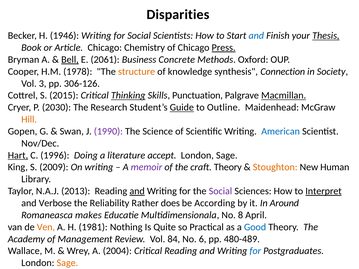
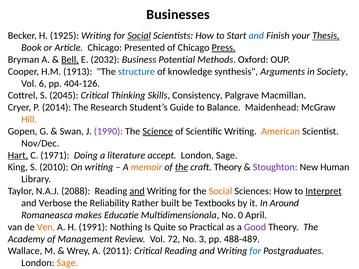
Disparities: Disparities -> Businesses (178, 15)
1946: 1946 -> 1925 (64, 36)
Social underline: none -> present (139, 36)
Chemistry: Chemistry -> Presented (145, 48)
2061: 2061 -> 2032 (105, 60)
Concrete: Concrete -> Potential (177, 60)
1978: 1978 -> 1913 (78, 72)
structure colour: orange -> blue (137, 72)
Connection: Connection -> Arguments (283, 72)
3: 3 -> 6 (43, 84)
306-126: 306-126 -> 404-126 (82, 84)
2015: 2015 -> 2045 (64, 96)
Thinking underline: present -> none (128, 96)
Punctuation: Punctuation -> Consistency (197, 96)
Macmillan underline: present -> none (284, 96)
2030: 2030 -> 2014 (56, 108)
Guide underline: present -> none (182, 108)
Outline: Outline -> Balance (224, 108)
Science underline: none -> present (158, 131)
American colour: blue -> orange (281, 131)
1996: 1996 -> 1971 (55, 155)
2009: 2009 -> 2010 (54, 167)
memoir colour: purple -> orange (146, 167)
the underline: none -> present (181, 167)
Stoughton colour: orange -> purple (275, 167)
2013: 2013 -> 2088 (76, 191)
Social colour: purple -> orange (220, 191)
does: does -> built (170, 203)
According: According -> Textbooks (215, 203)
8: 8 -> 0 (241, 215)
1981: 1981 -> 1991 (93, 227)
Good colour: blue -> purple (255, 227)
84: 84 -> 72 (174, 239)
6: 6 -> 3 (203, 239)
480-489: 480-489 -> 488-489 (242, 239)
2004: 2004 -> 2011 (117, 251)
